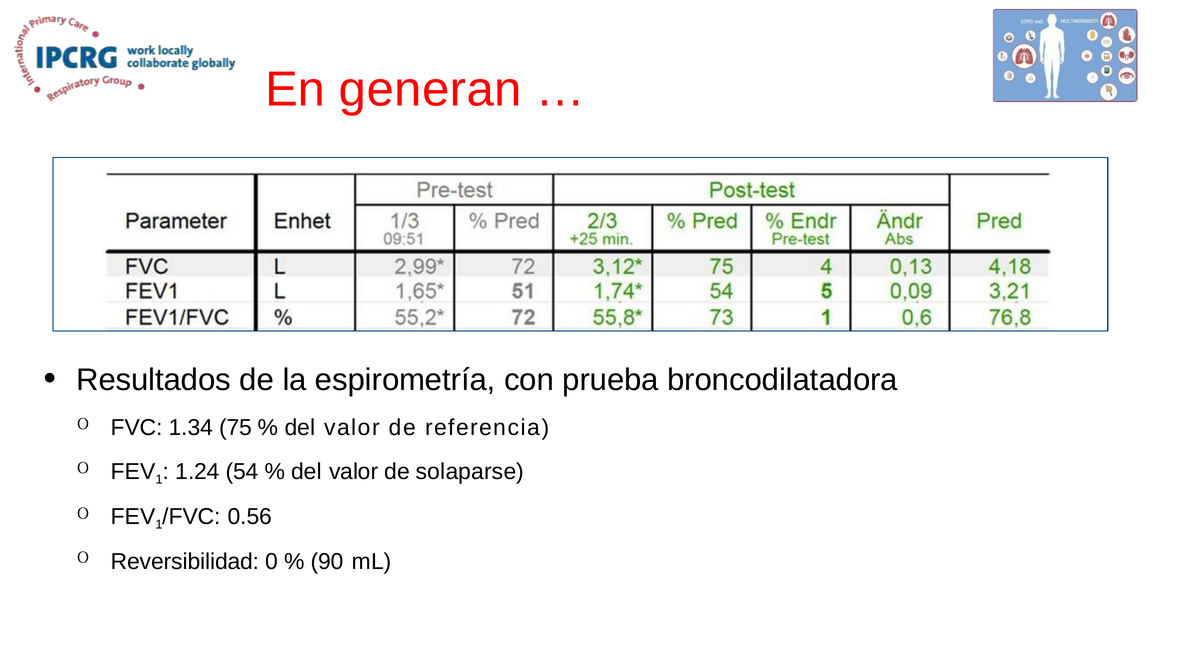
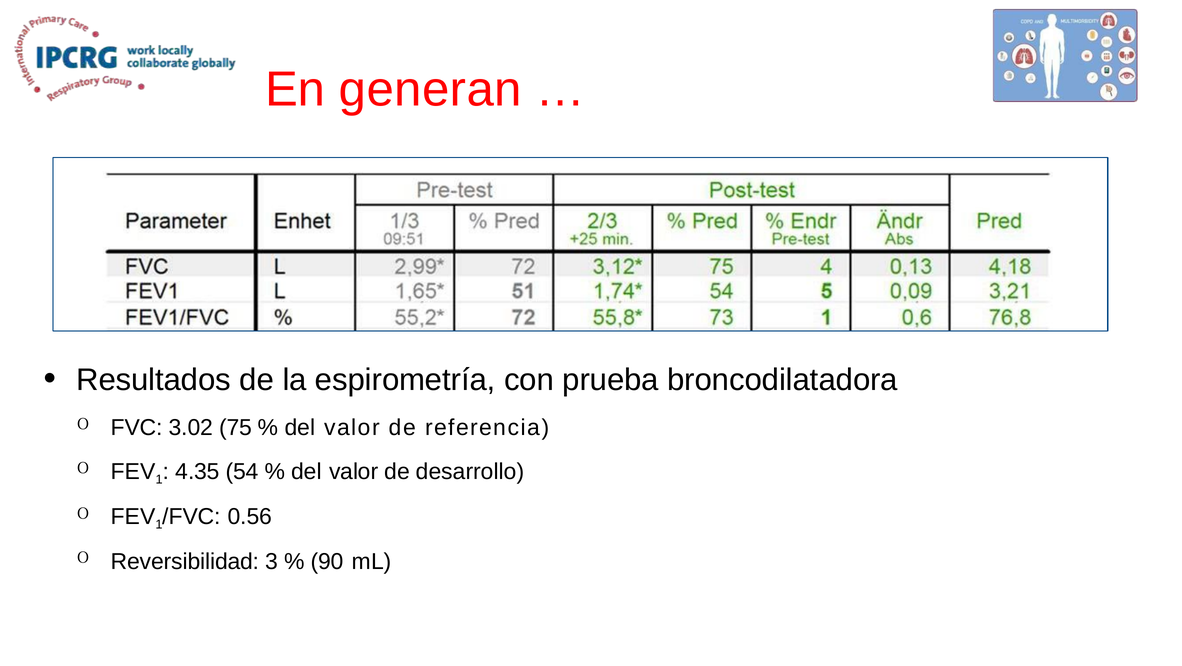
1.34: 1.34 -> 3.02 (191, 428)
1.24: 1.24 -> 4.35 (198, 471)
solaparse: solaparse -> desarrollo (470, 471)
0: 0 -> 3 (272, 561)
